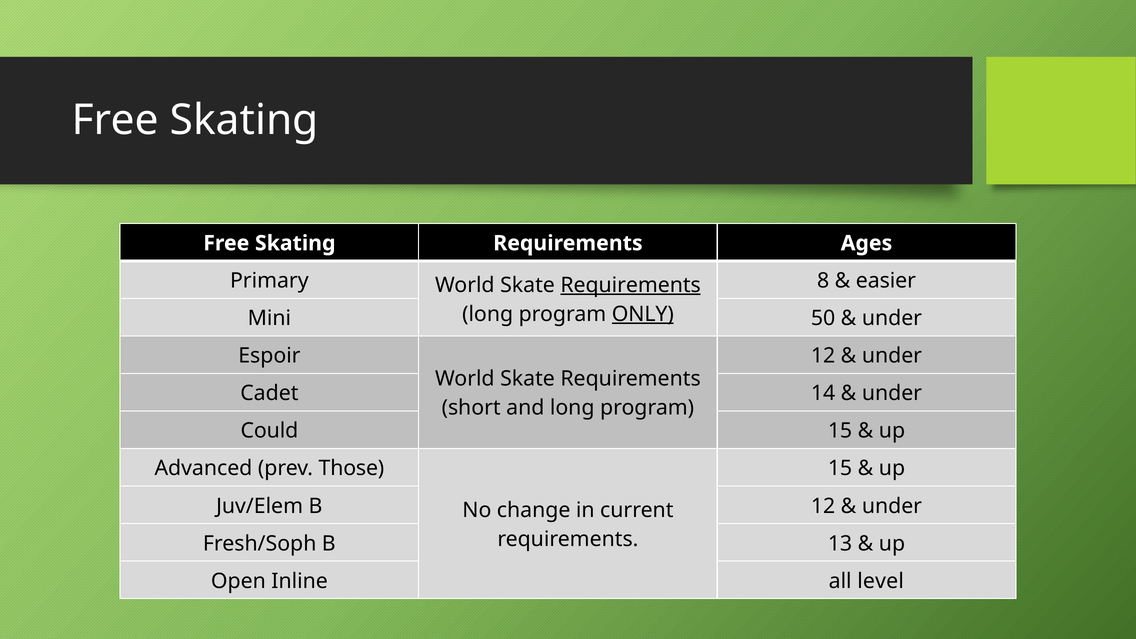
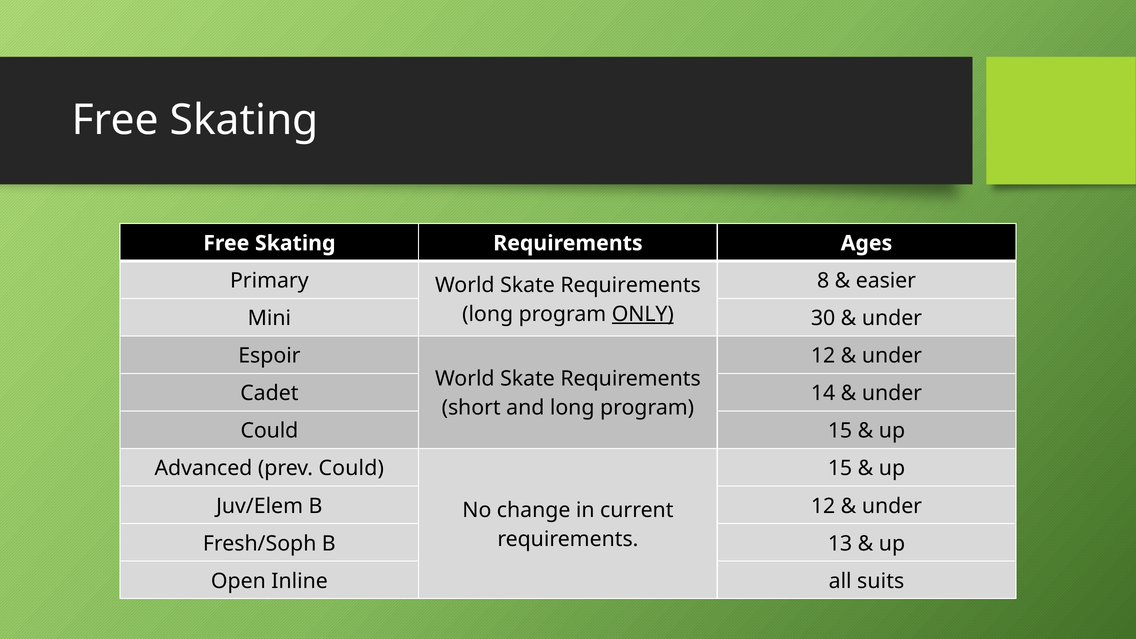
Requirements underline: present -> none (631, 285)
50: 50 -> 30 (823, 318)
prev Those: Those -> Could (351, 468)
level: level -> suits (881, 581)
